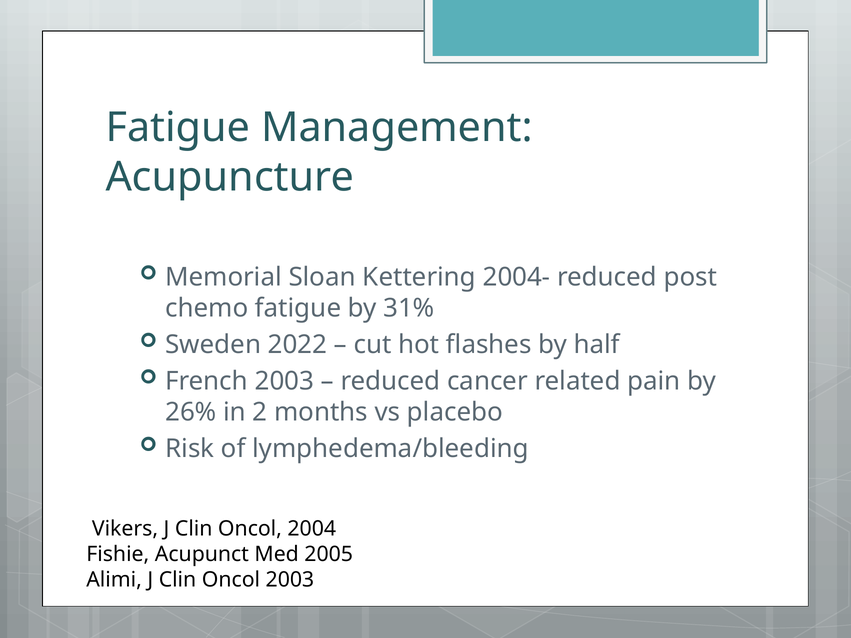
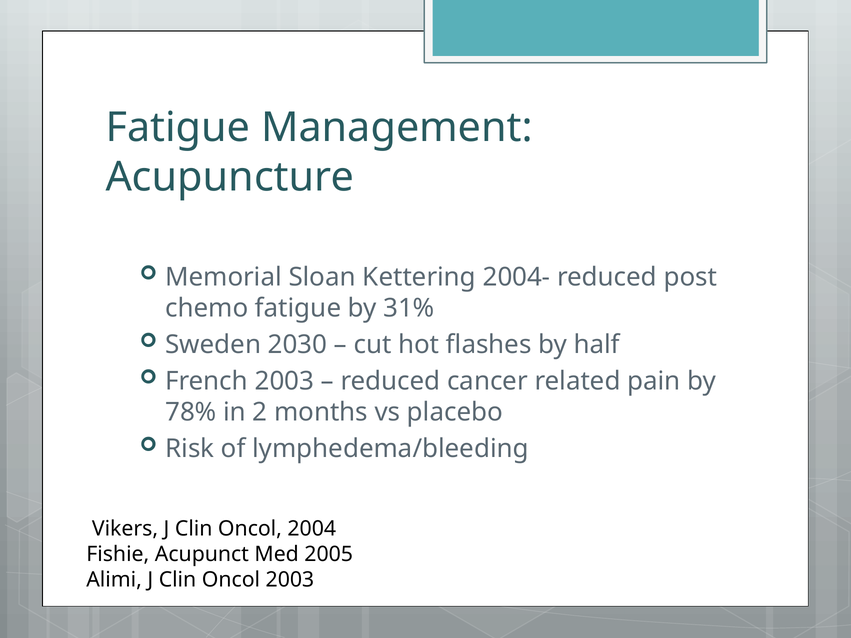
2022: 2022 -> 2030 (297, 345)
26%: 26% -> 78% (191, 412)
